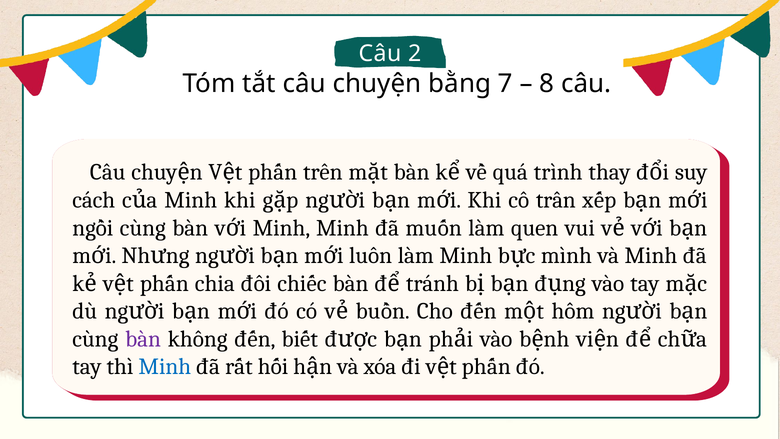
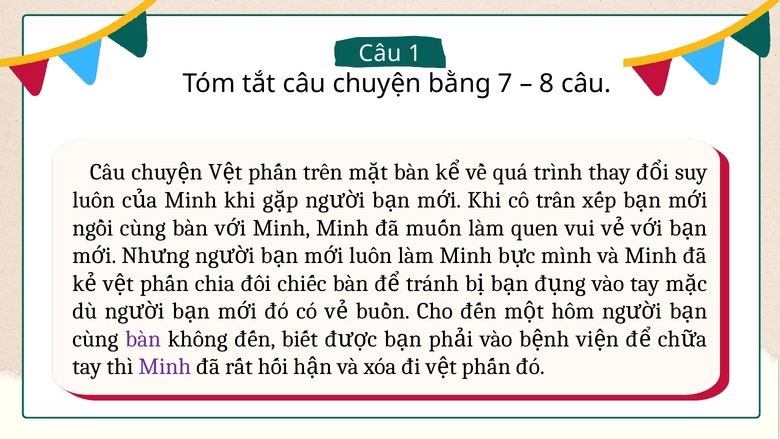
2: 2 -> 1 (415, 53)
cách: cách -> luôn (94, 200)
Minh colour: blue -> purple (165, 367)
